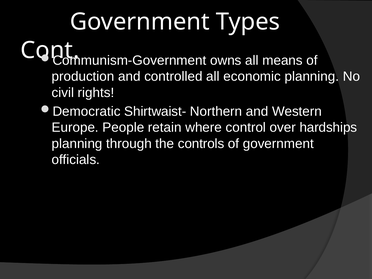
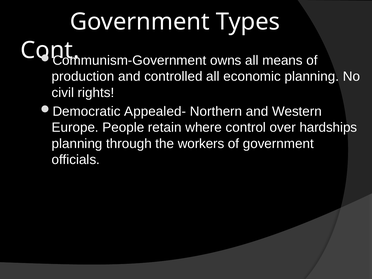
Shirtwaist-: Shirtwaist- -> Appealed- (155, 111)
controls: controls -> workers (201, 144)
